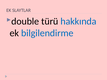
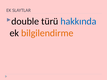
bilgilendirme colour: blue -> orange (47, 33)
